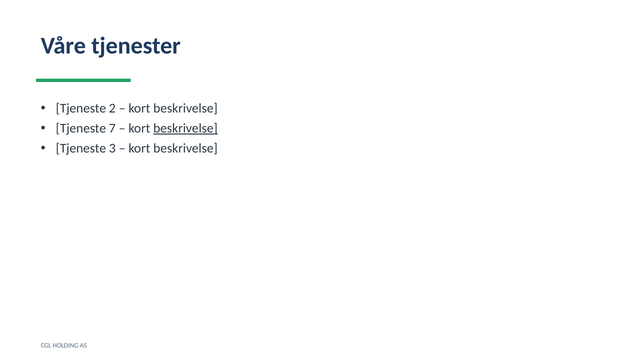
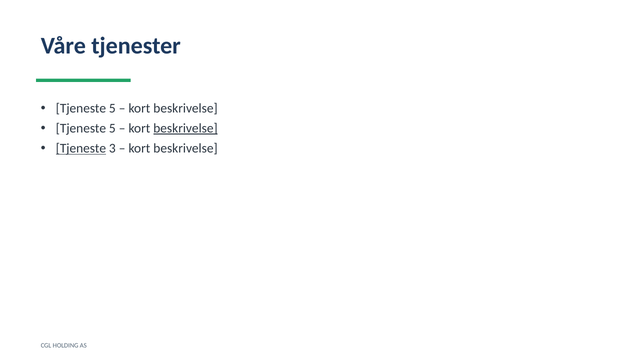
2: 2 -> 5 (112, 109)
7: 7 -> 5 (112, 129)
Tjeneste underline: none -> present (81, 149)
